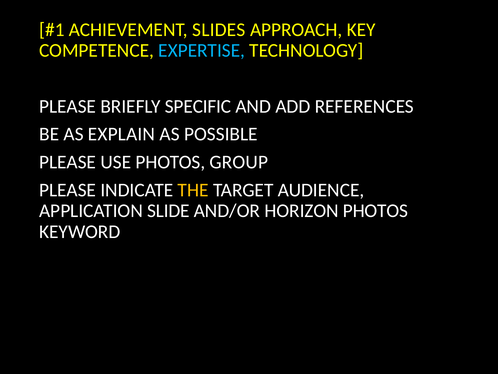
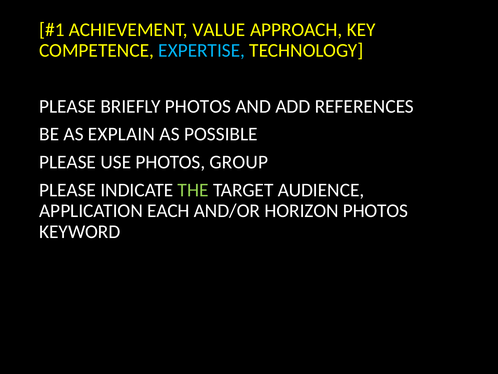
SLIDES: SLIDES -> VALUE (219, 30)
BRIEFLY SPECIFIC: SPECIFIC -> PHOTOS (198, 106)
THE colour: yellow -> light green (193, 190)
SLIDE: SLIDE -> EACH (168, 211)
